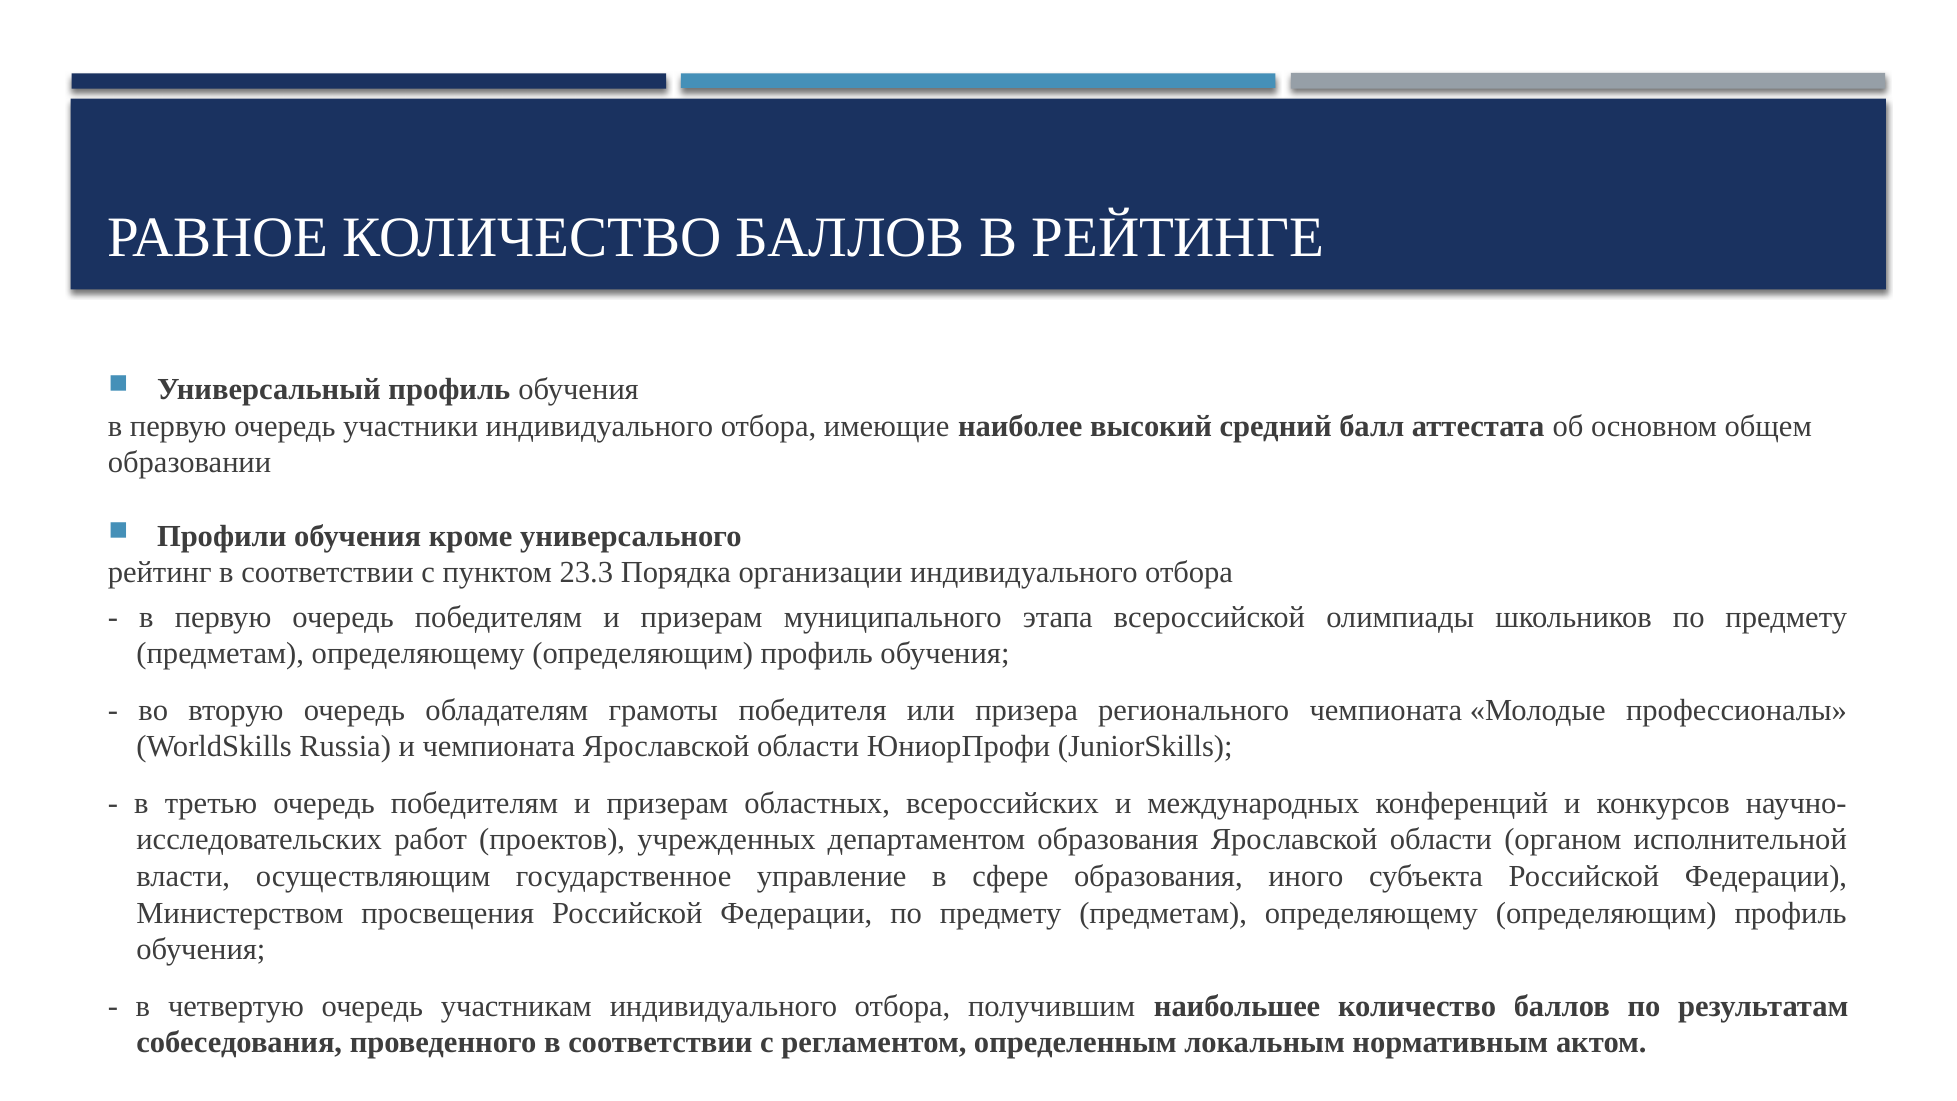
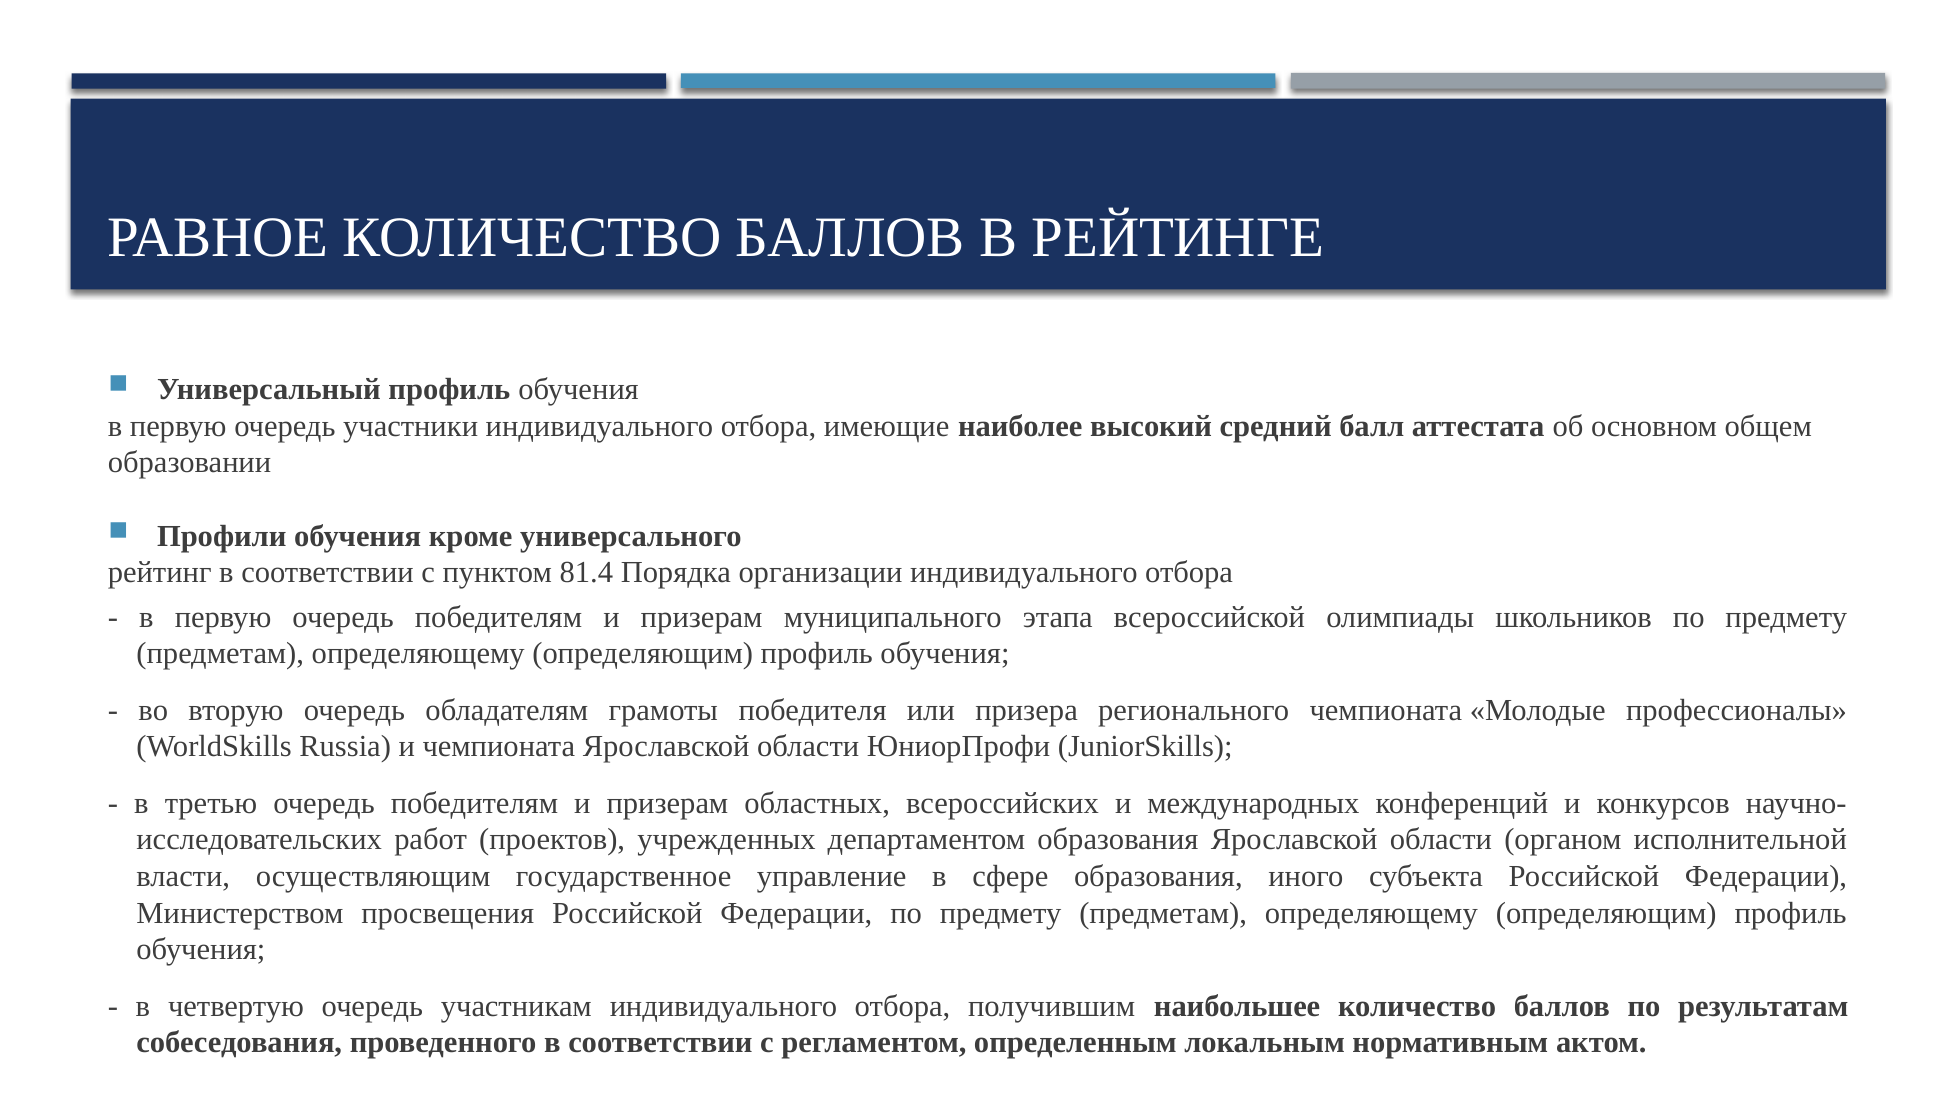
23.3: 23.3 -> 81.4 (586, 573)
